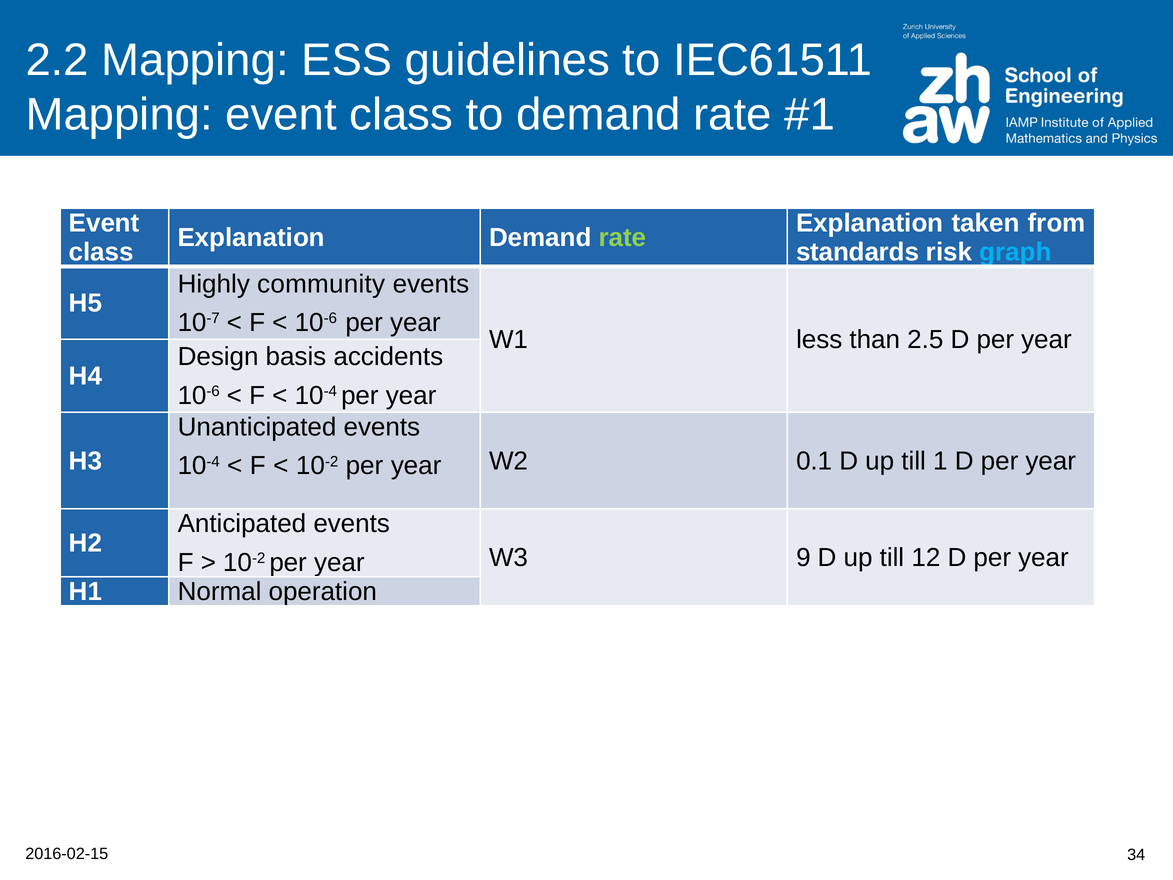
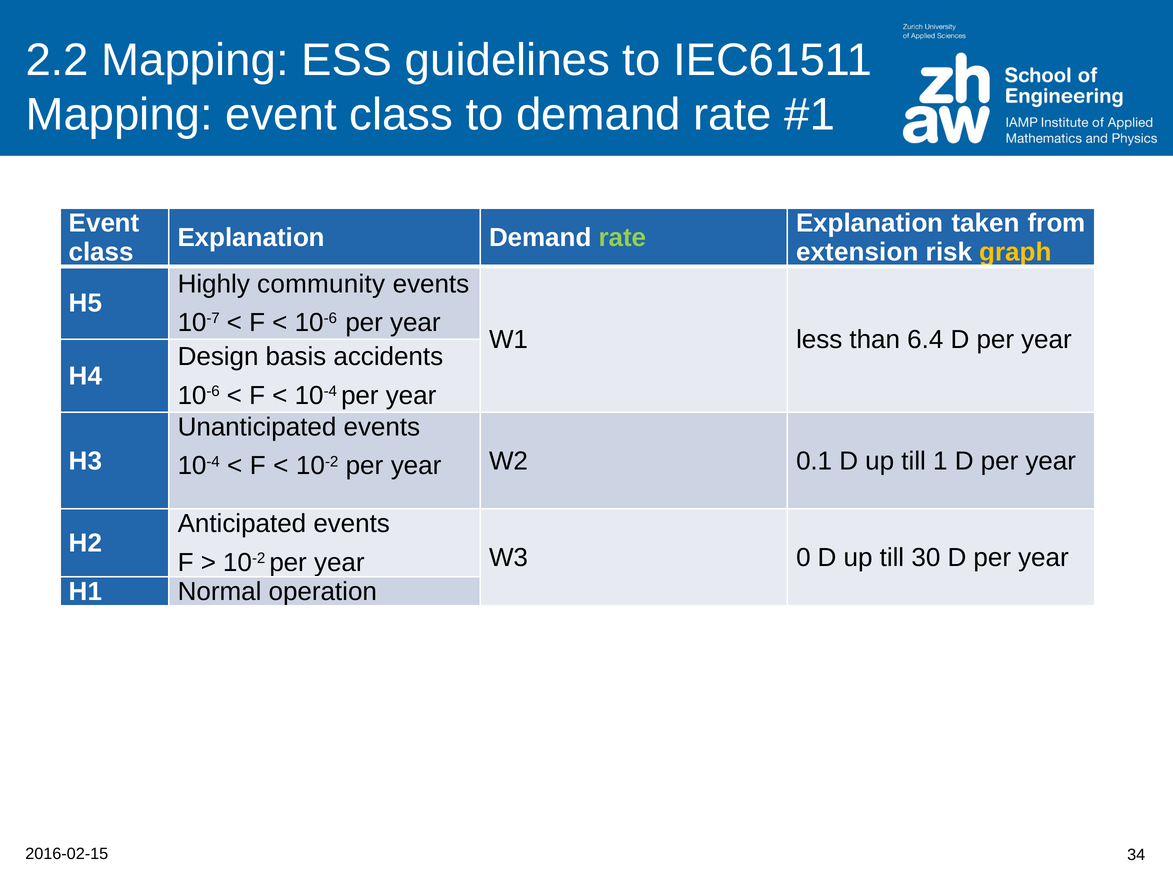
standards: standards -> extension (857, 252)
graph colour: light blue -> yellow (1015, 252)
2.5: 2.5 -> 6.4 (925, 340)
9: 9 -> 0 (803, 558)
12: 12 -> 30 (926, 558)
